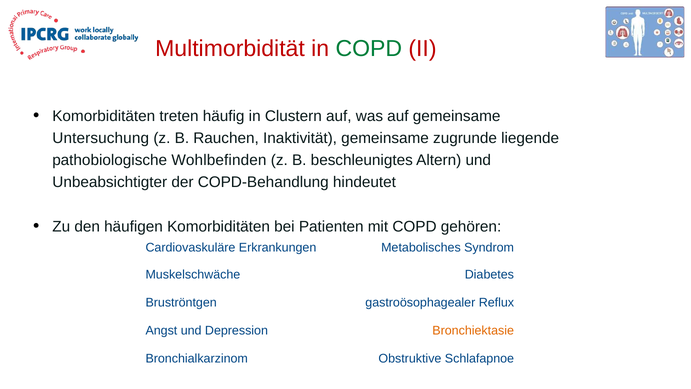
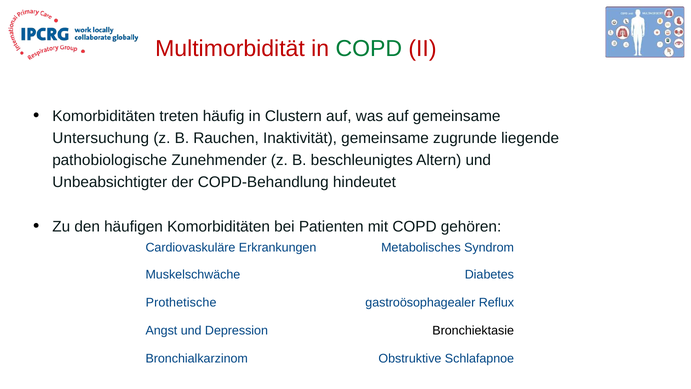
Wohlbefinden: Wohlbefinden -> Zunehmender (219, 160)
Bruströntgen: Bruströntgen -> Prothetische (181, 302)
Bronchiektasie colour: orange -> black (473, 330)
